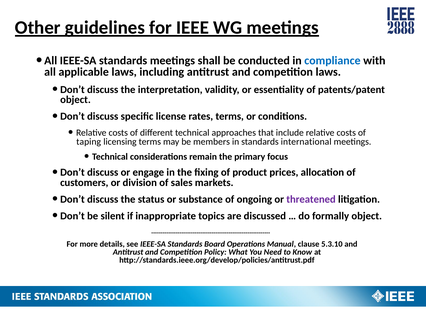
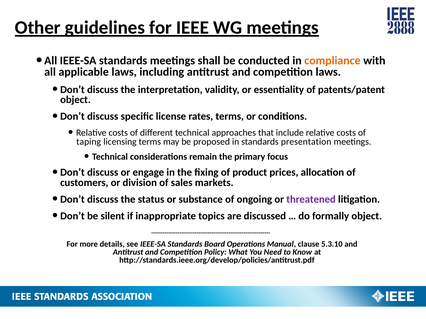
compliance colour: blue -> orange (332, 61)
members: members -> proposed (212, 142)
international: international -> presentation (306, 142)
